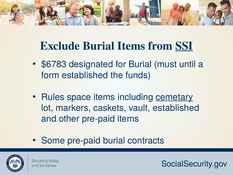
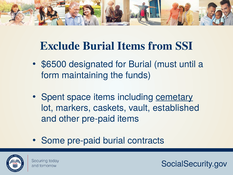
SSI underline: present -> none (184, 46)
$6783: $6783 -> $6500 (54, 64)
form established: established -> maintaining (85, 75)
Rules: Rules -> Spent (53, 97)
